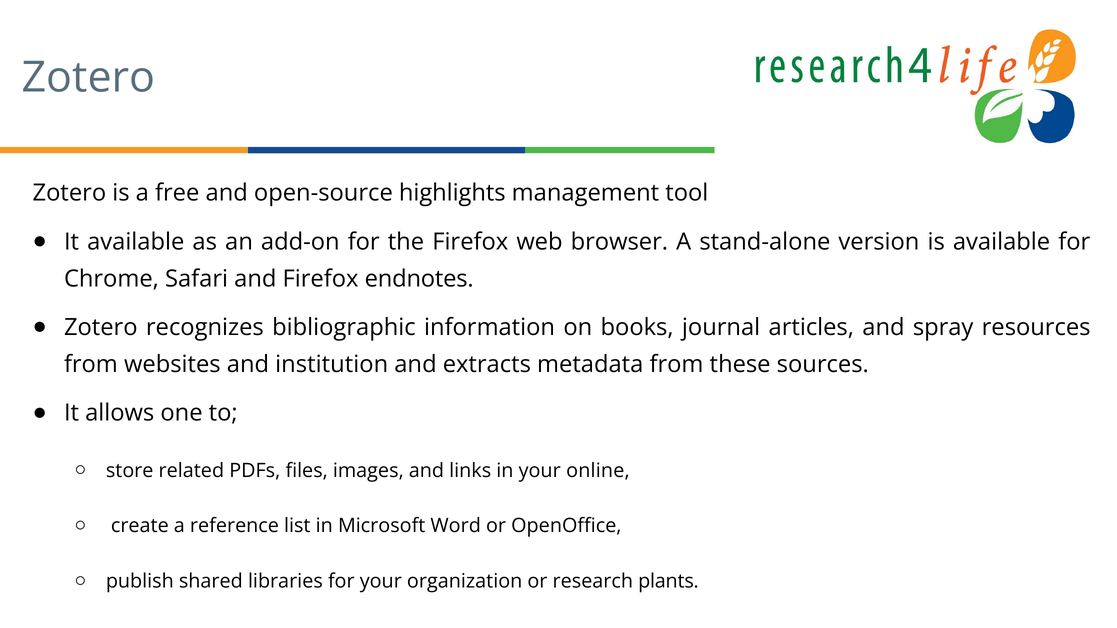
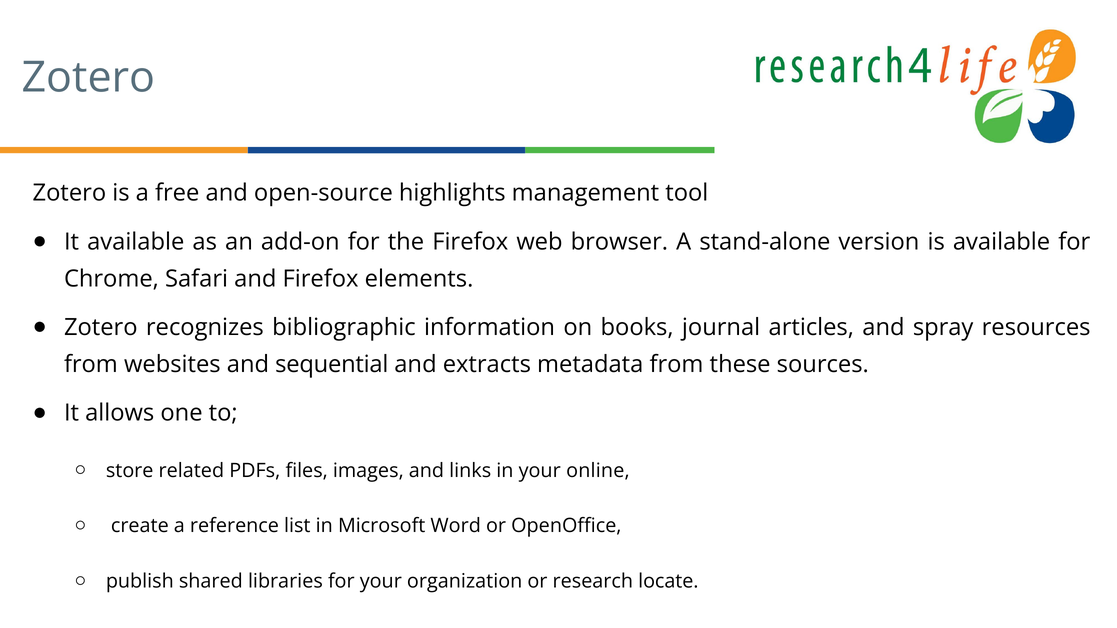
endnotes: endnotes -> elements (419, 279)
institution: institution -> sequential (332, 365)
plants: plants -> locate (668, 581)
